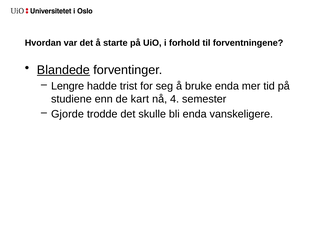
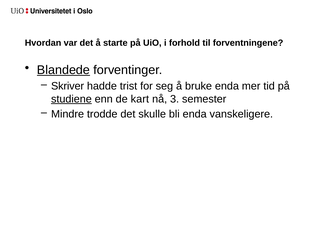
Lengre: Lengre -> Skriver (68, 86)
studiene underline: none -> present (71, 99)
4: 4 -> 3 (175, 99)
Gjorde: Gjorde -> Mindre (68, 114)
